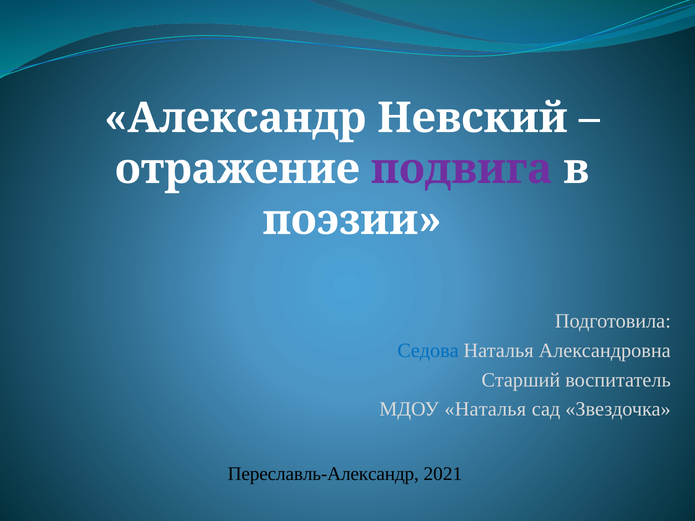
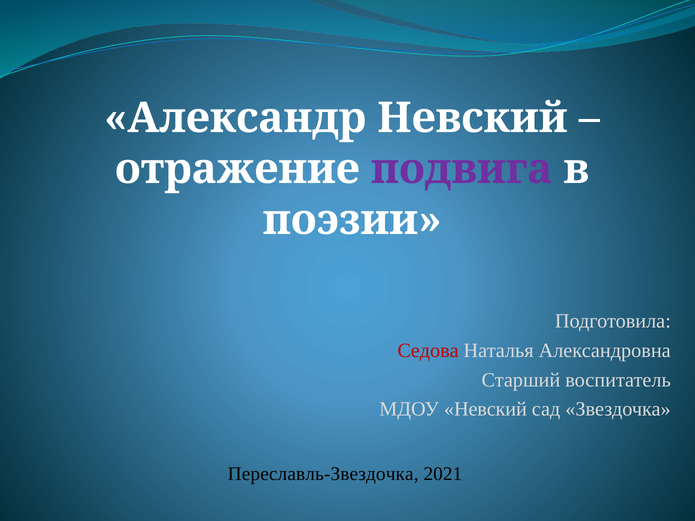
Седова colour: blue -> red (428, 351)
МДОУ Наталья: Наталья -> Невский (485, 409)
Переславль-Александр: Переславль-Александр -> Переславль-Звездочка (323, 474)
